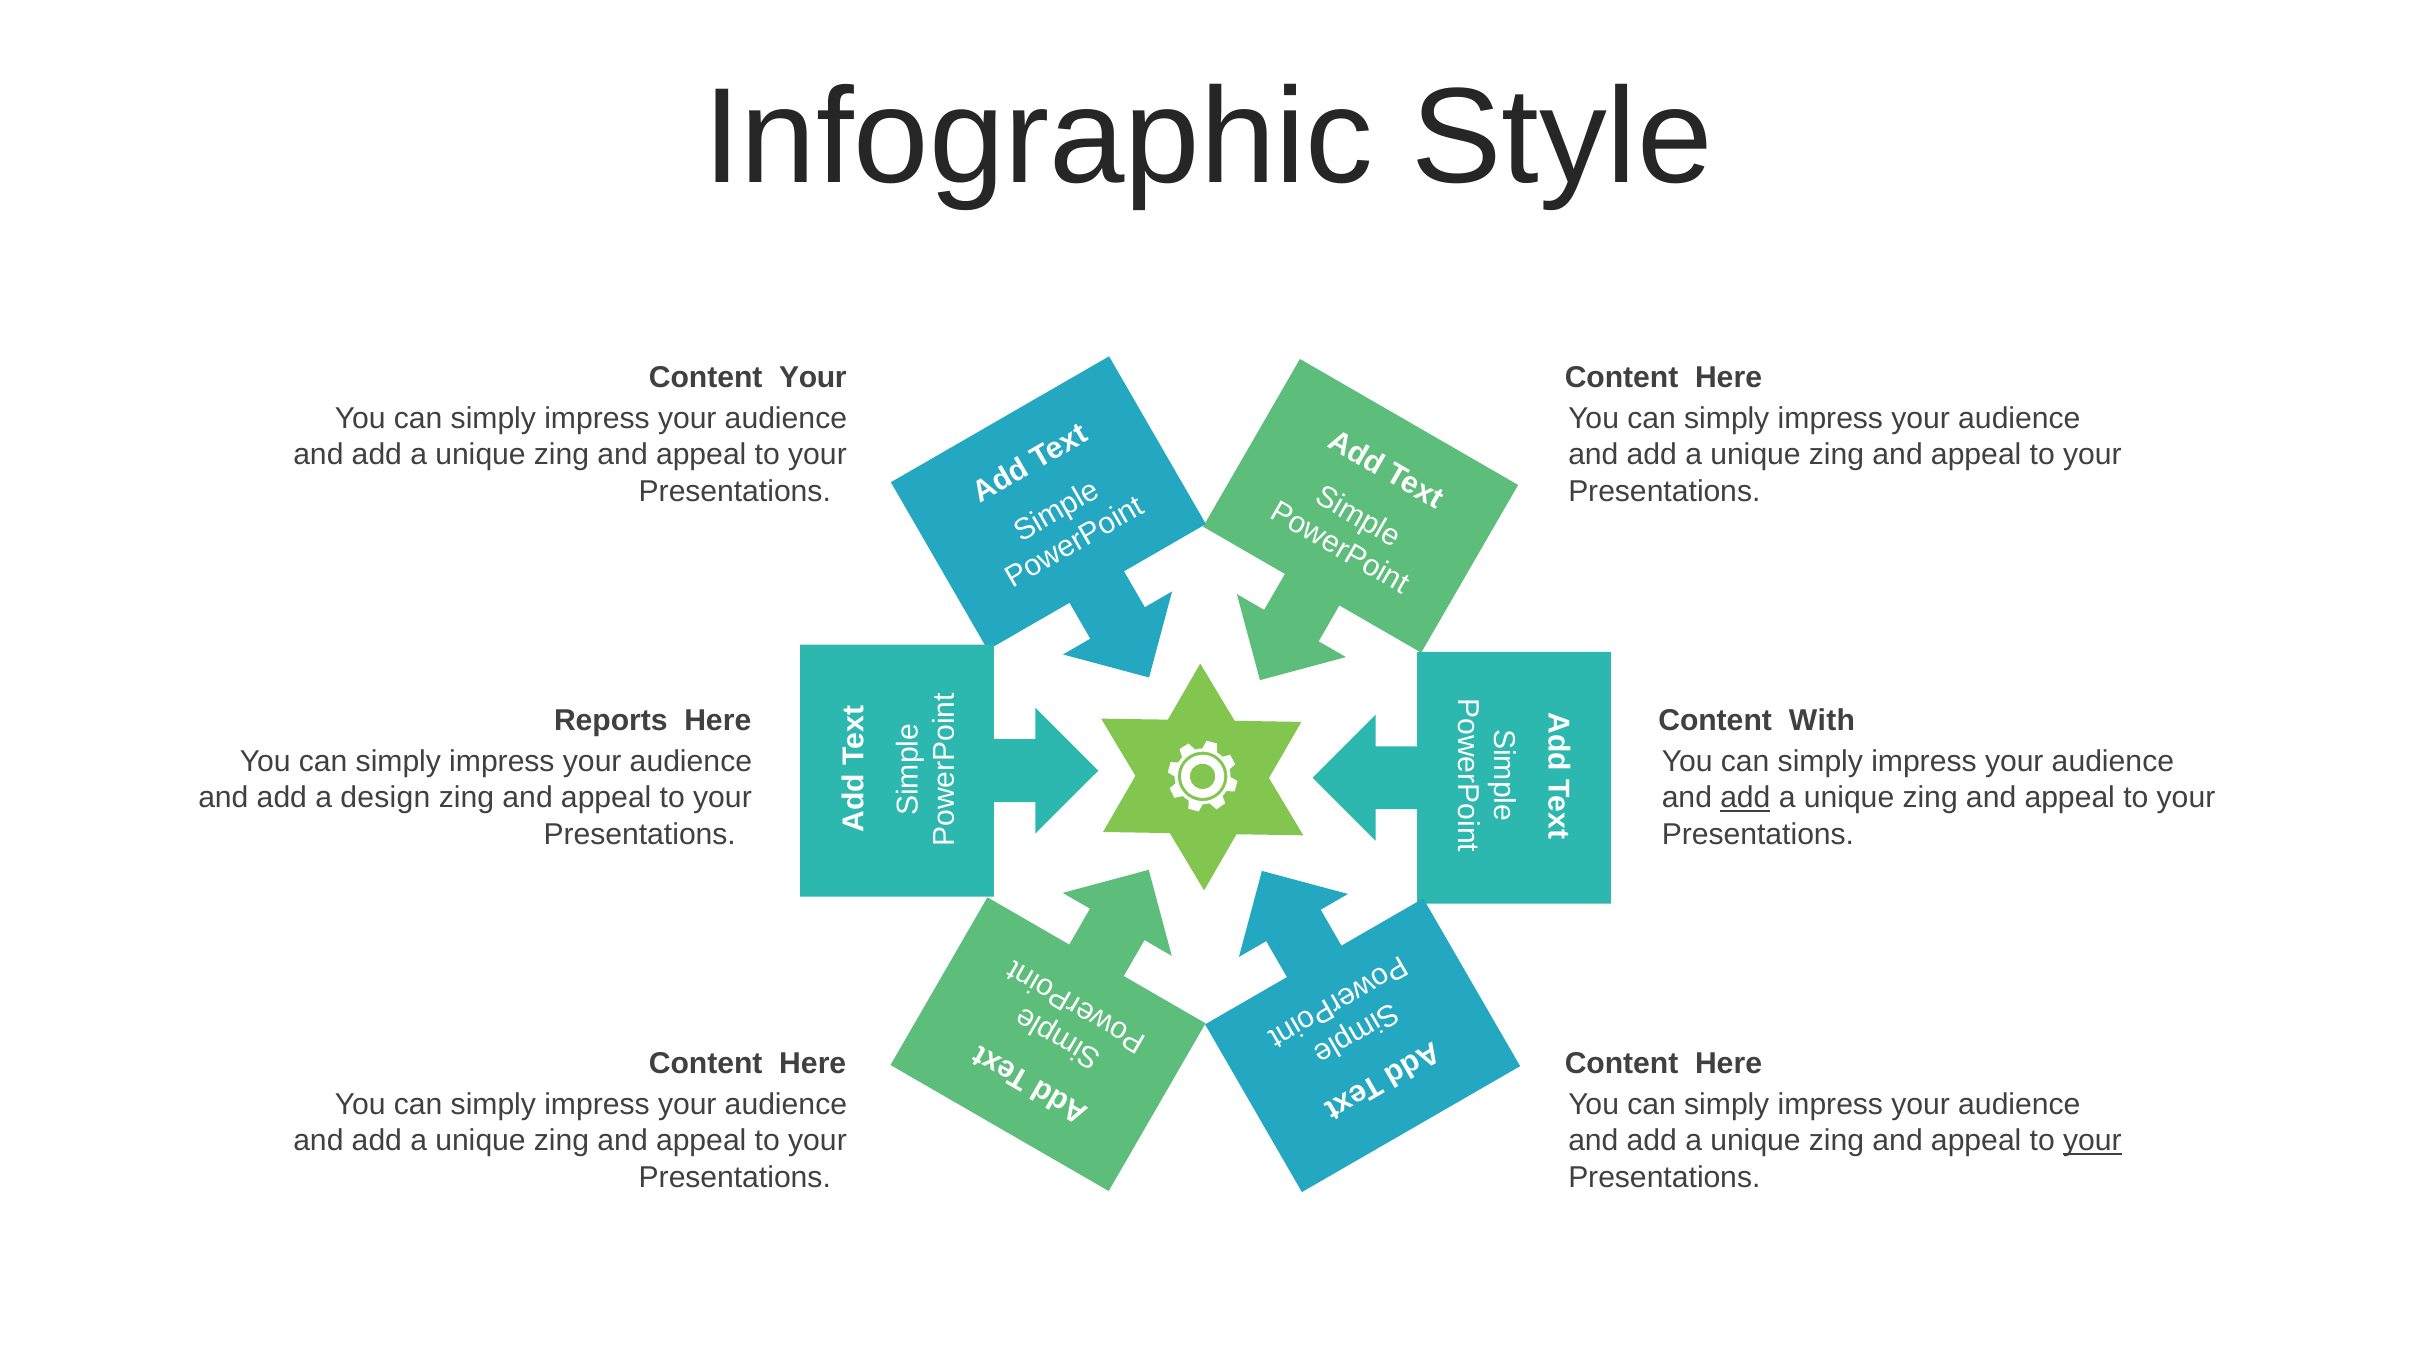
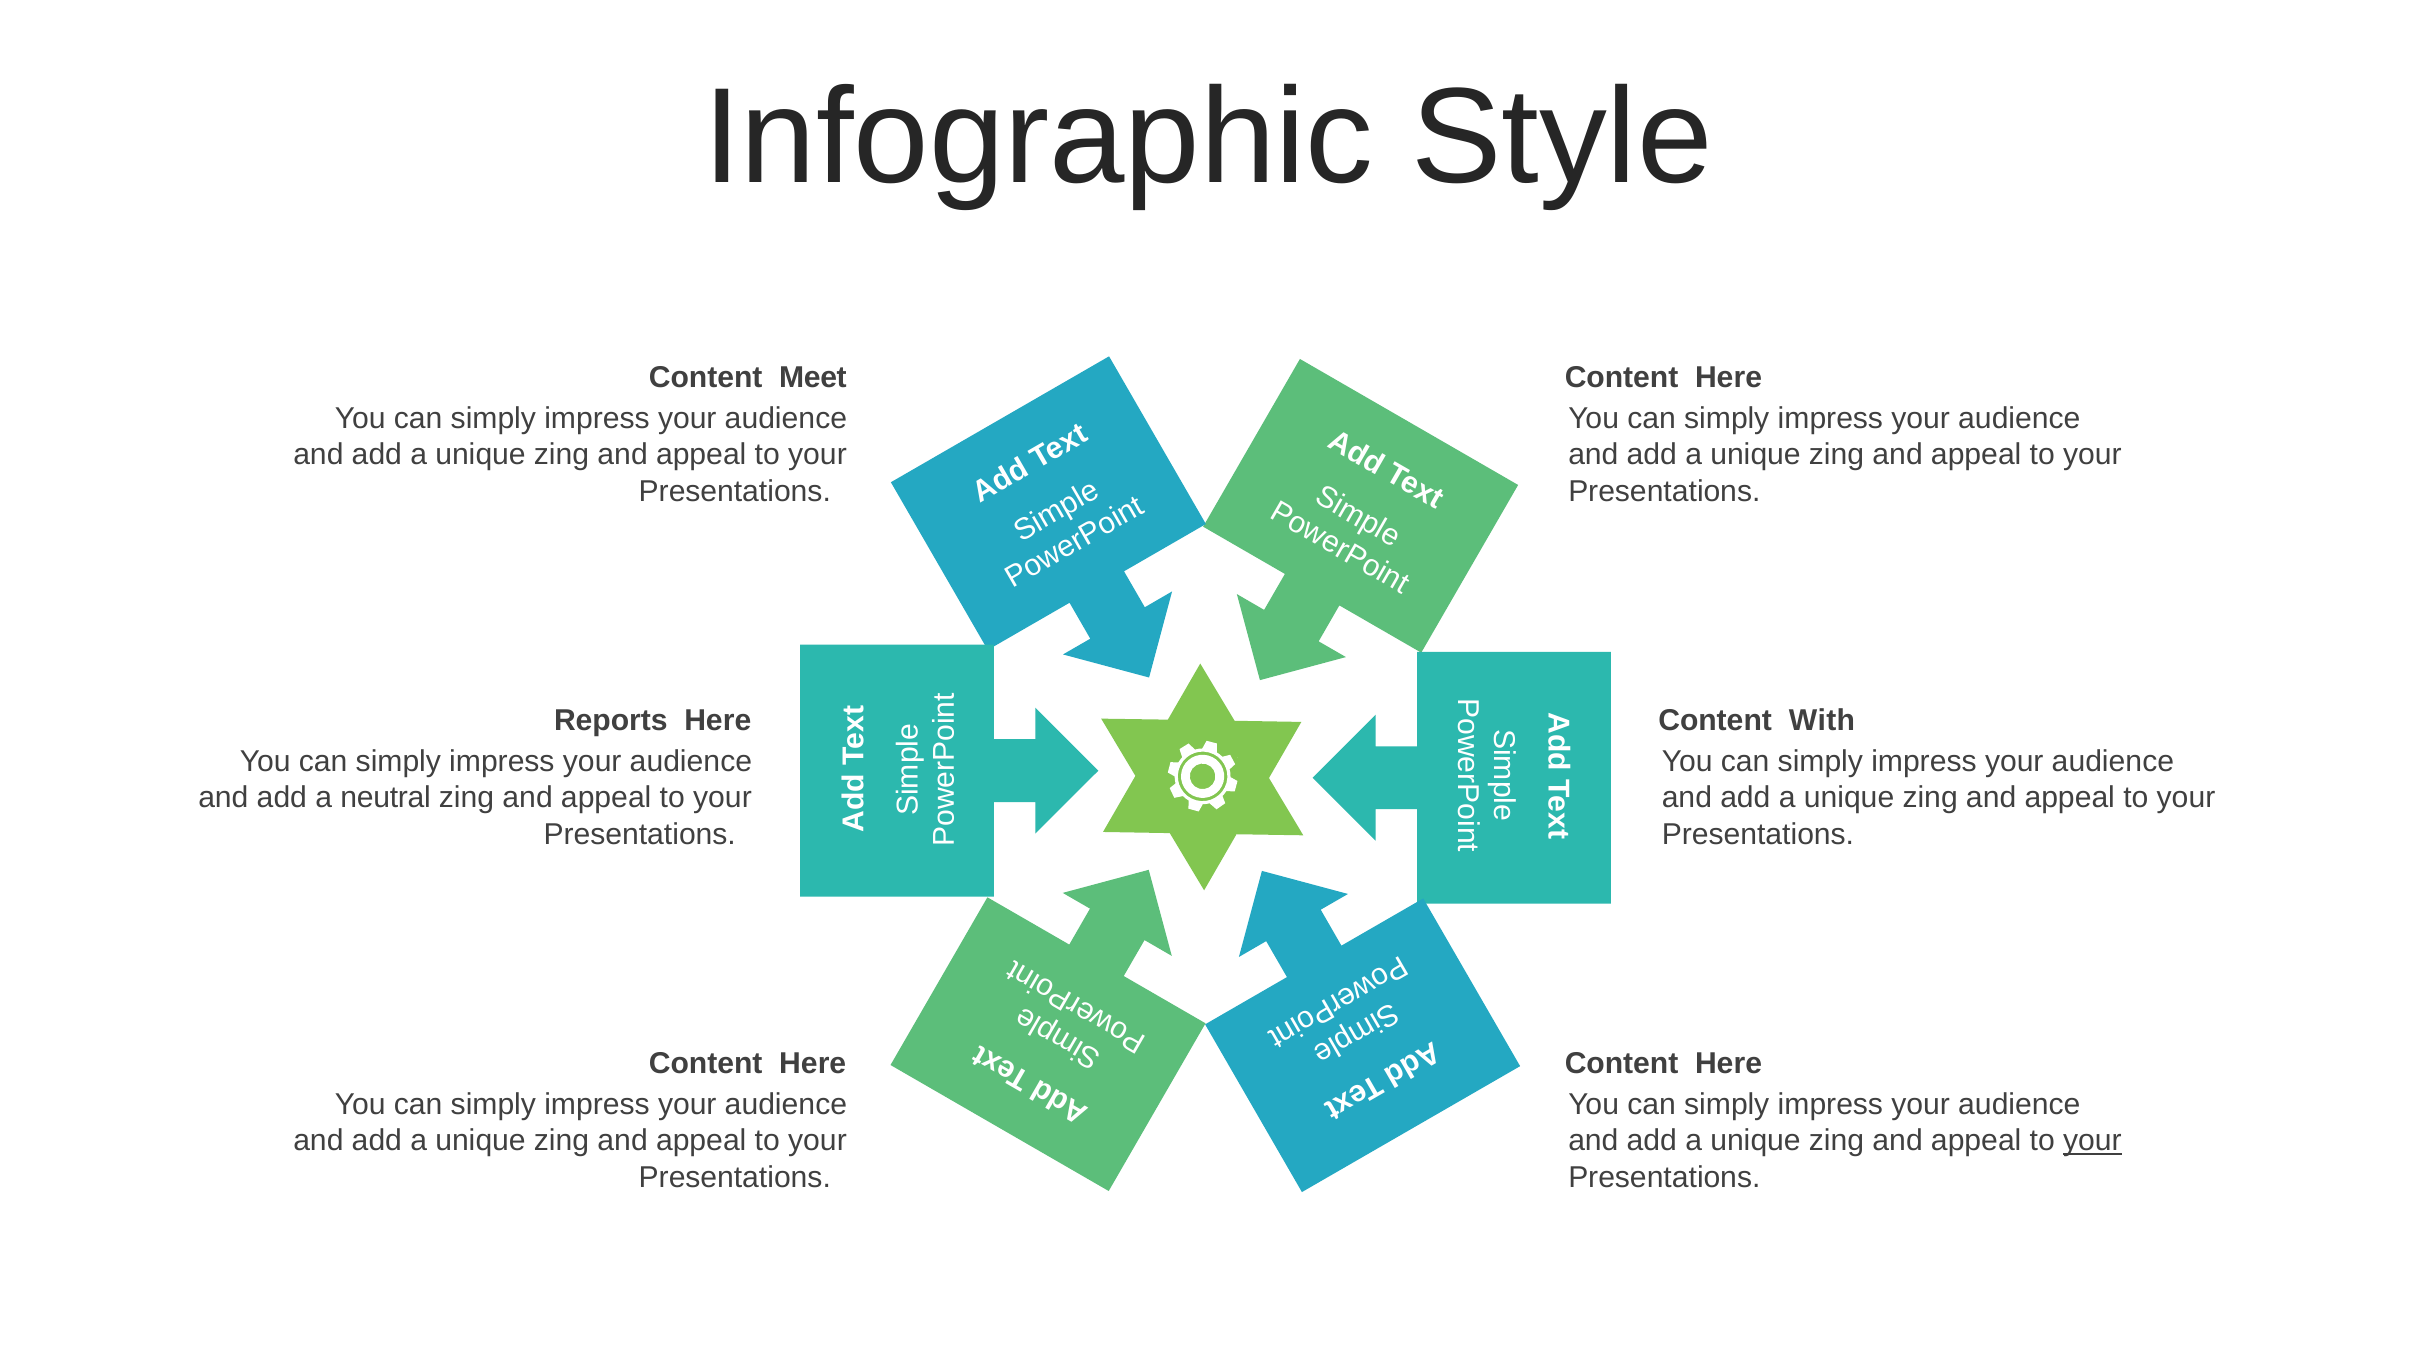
Content Your: Your -> Meet (813, 378)
design: design -> neutral (386, 798)
add underline: present -> none (1745, 798)
